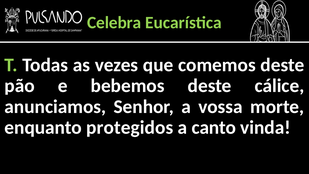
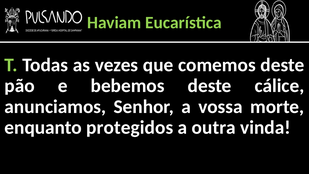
Celebra: Celebra -> Haviam (114, 23)
canto: canto -> outra (214, 127)
